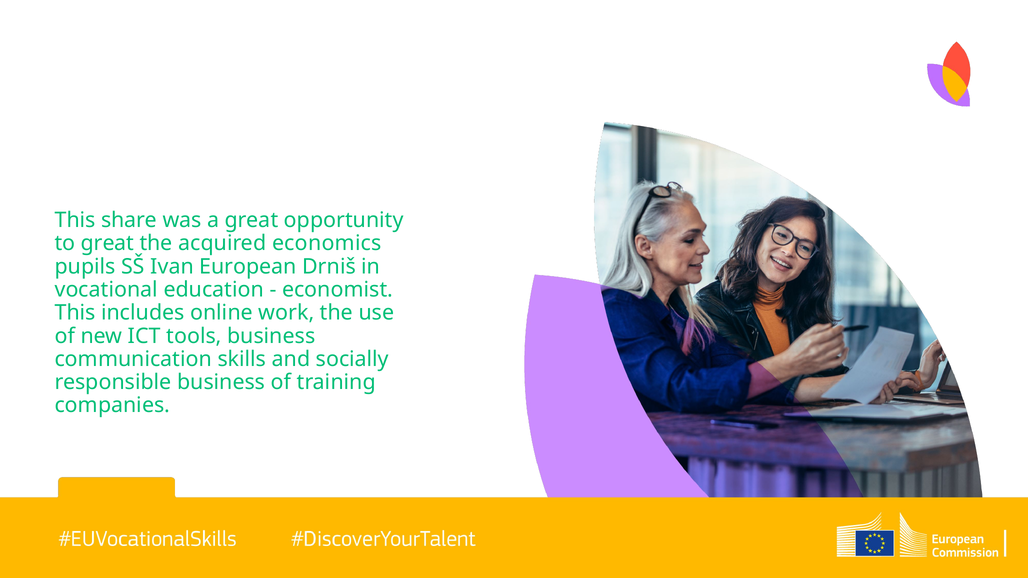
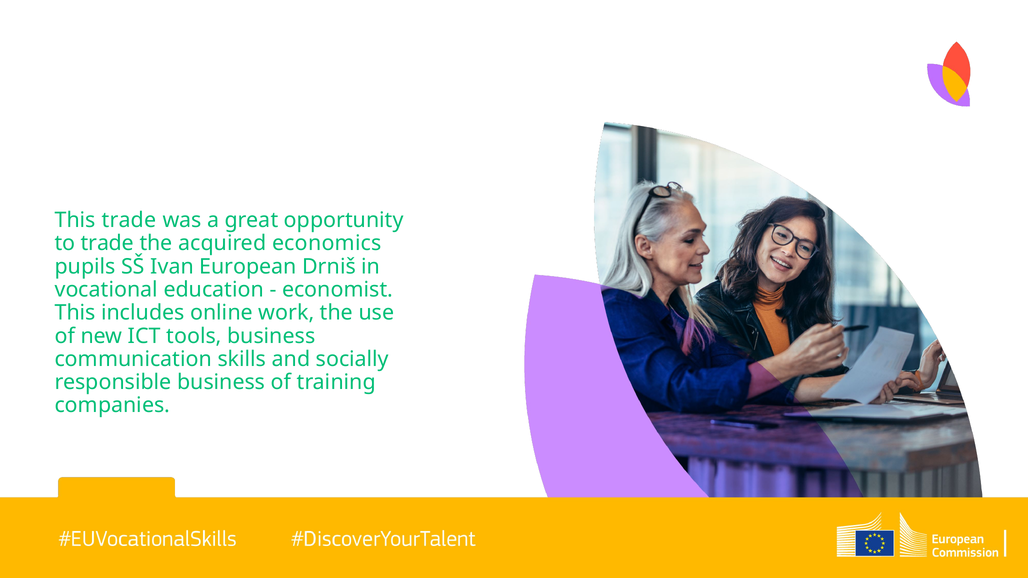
This share: share -> trade (129, 220)
to great: great -> trade (107, 243)
